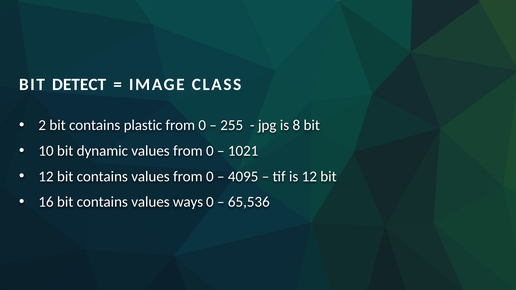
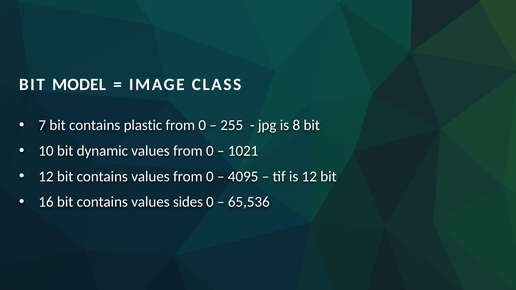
DETECT: DETECT -> MODEL (79, 85)
2: 2 -> 7 (42, 125)
ways: ways -> sides (188, 202)
